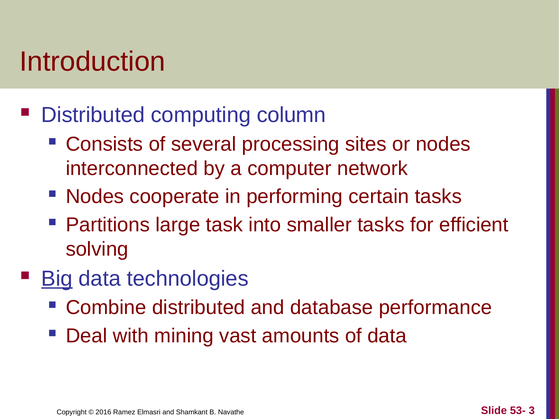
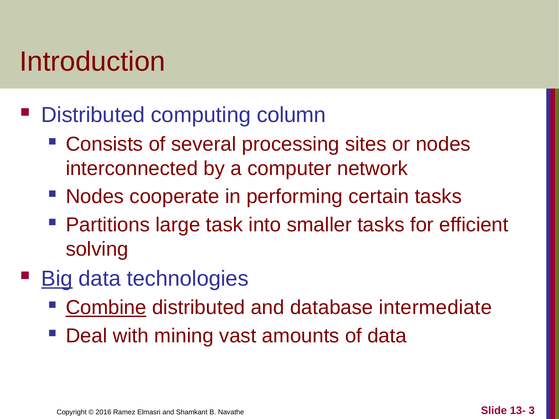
Combine underline: none -> present (106, 308)
performance: performance -> intermediate (435, 308)
53-: 53- -> 13- (518, 411)
